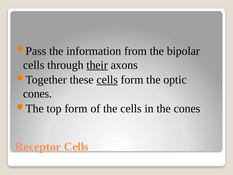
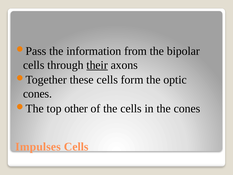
cells underline: present -> none (107, 80)
top form: form -> other (76, 108)
Receptor: Receptor -> Impulses (38, 146)
